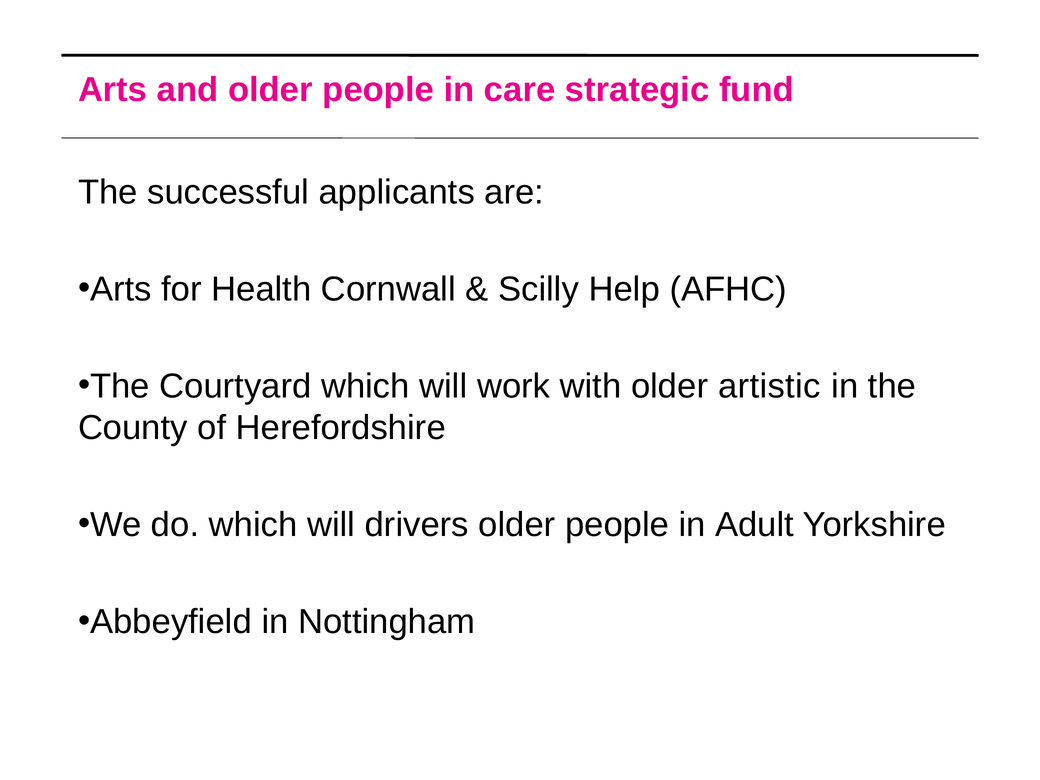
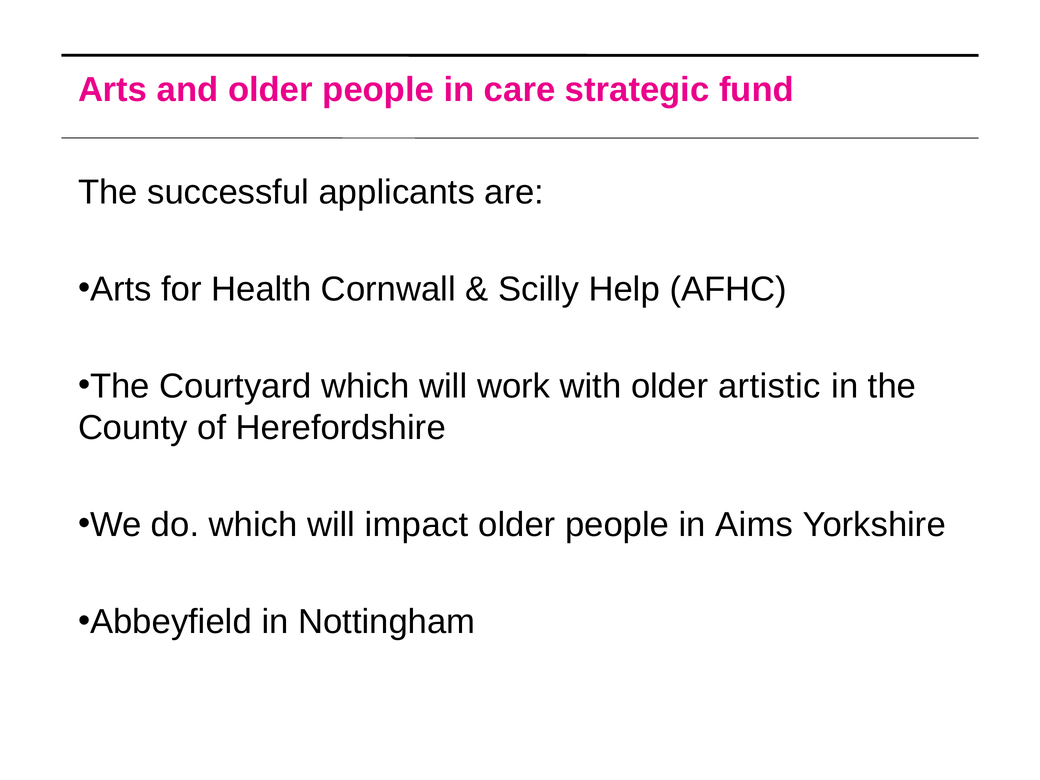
drivers: drivers -> impact (417, 525)
Adult: Adult -> Aims (754, 525)
